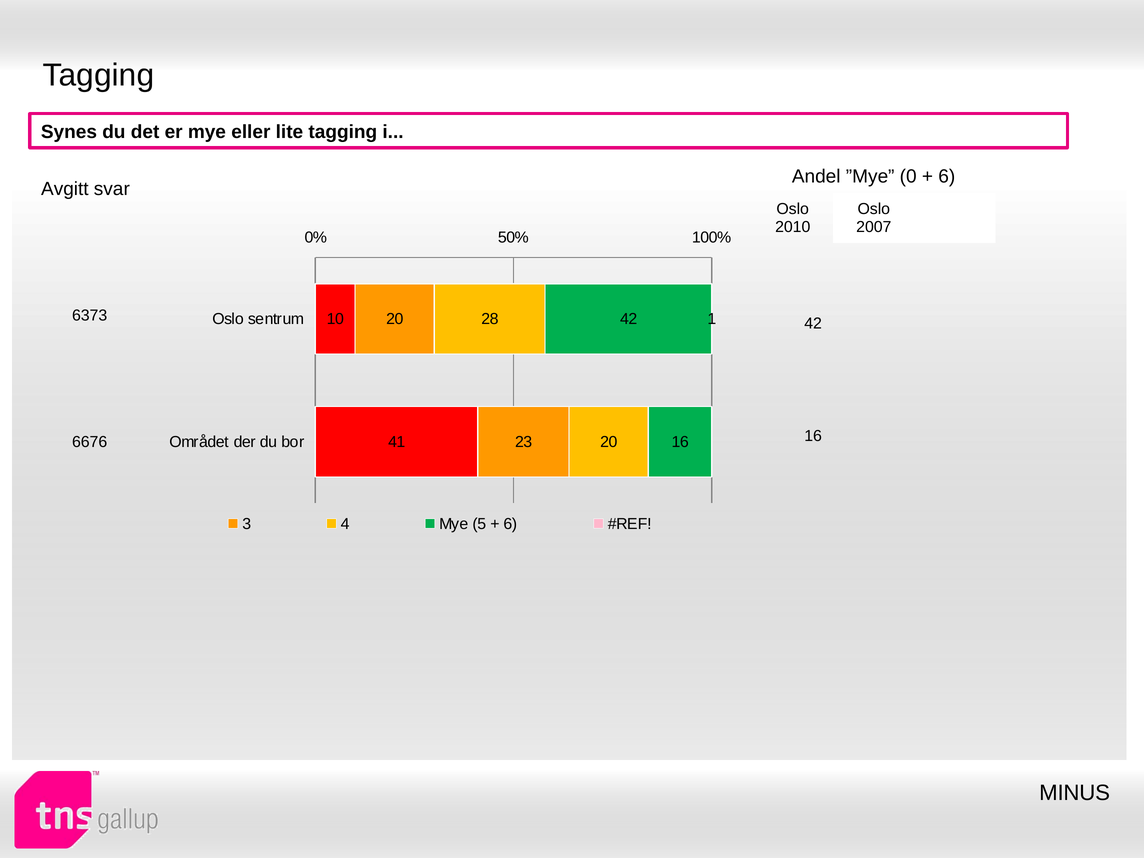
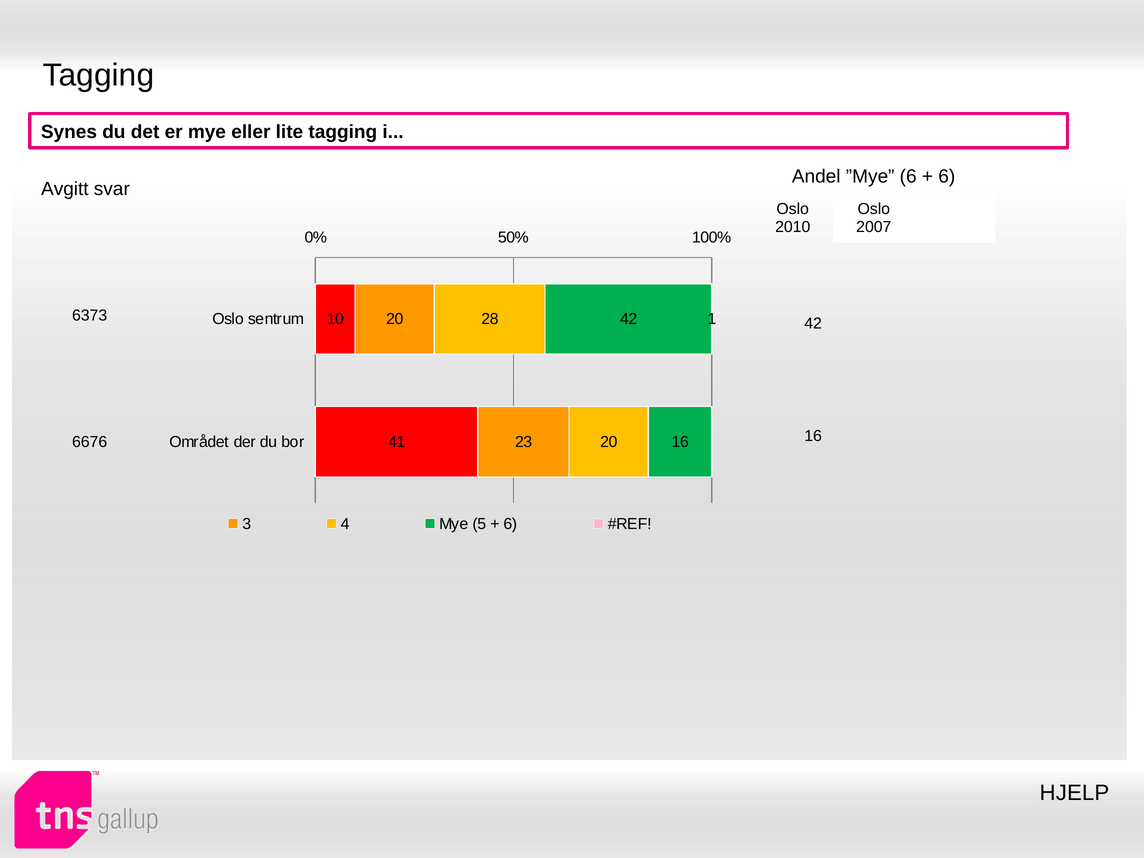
”Mye 0: 0 -> 6 (908, 176)
MINUS: MINUS -> HJELP (1074, 793)
